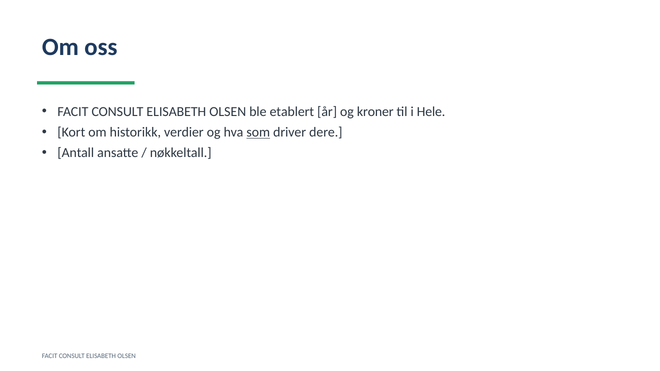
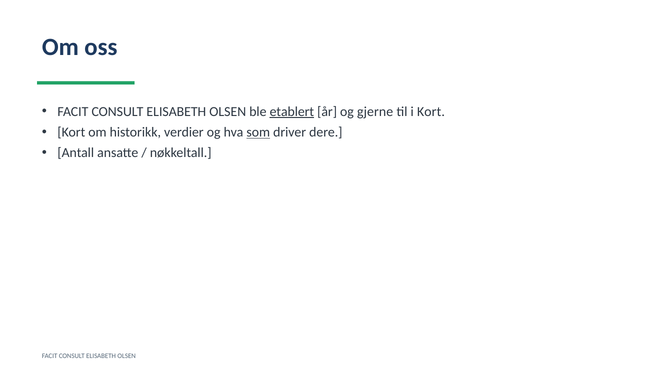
etablert underline: none -> present (292, 112)
kroner: kroner -> gjerne (375, 112)
i Hele: Hele -> Kort (431, 112)
